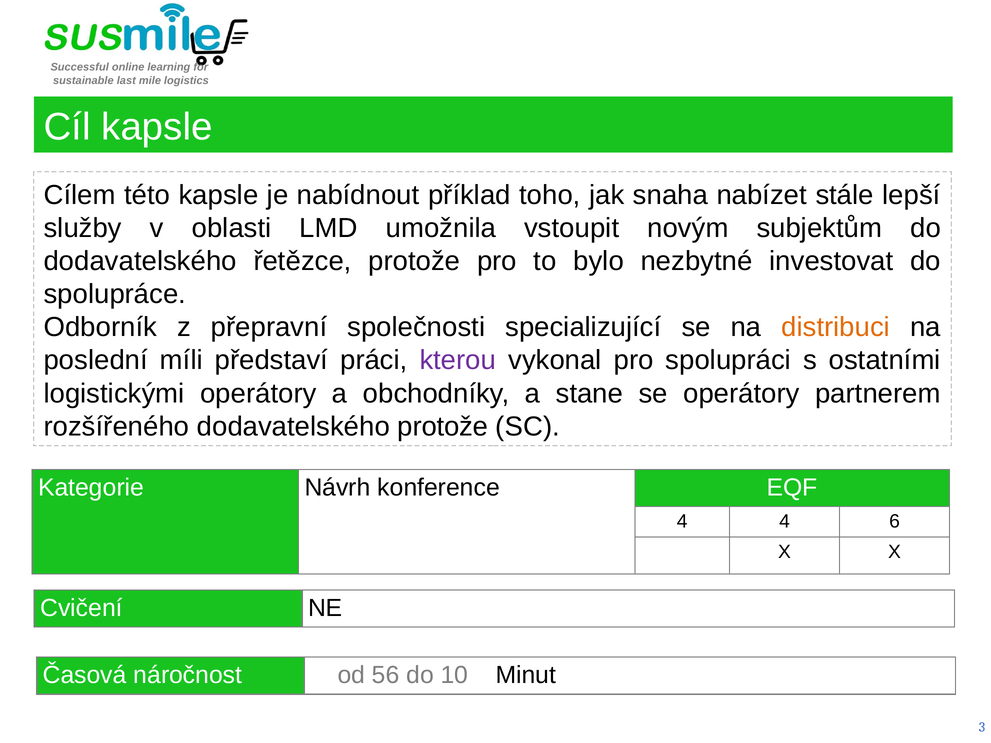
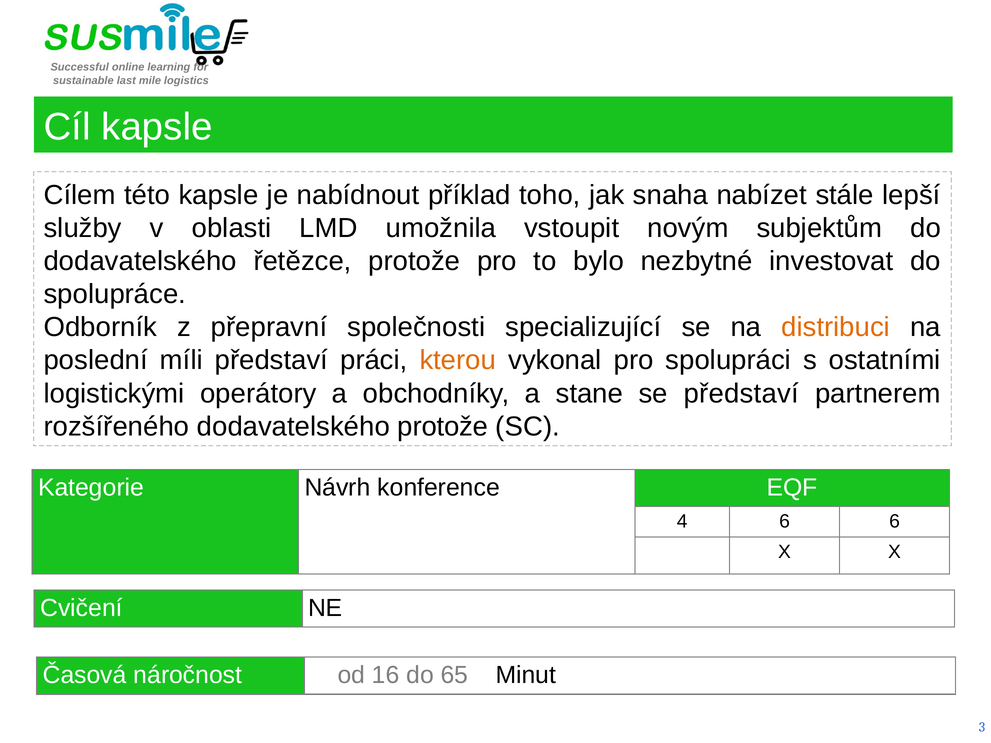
kterou colour: purple -> orange (458, 361)
se operátory: operátory -> představí (741, 394)
4 4: 4 -> 6 (785, 521)
56: 56 -> 16 (386, 675)
10: 10 -> 65 (454, 675)
